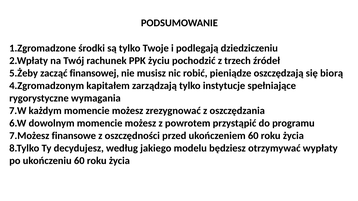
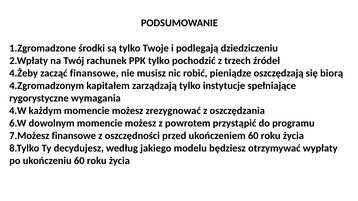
PPK życiu: życiu -> tylko (159, 61)
5.Żeby: 5.Żeby -> 4.Żeby (24, 73)
zacząć finansowej: finansowej -> finansowe (94, 73)
7.W: 7.W -> 4.W (18, 111)
